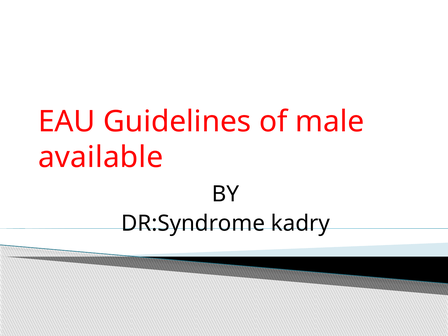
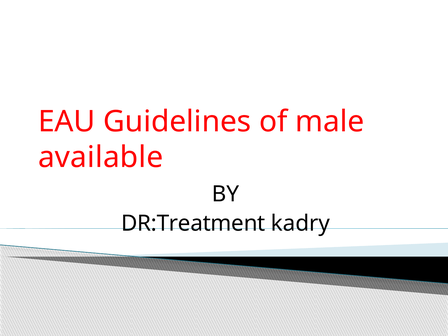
DR:Syndrome: DR:Syndrome -> DR:Treatment (193, 224)
